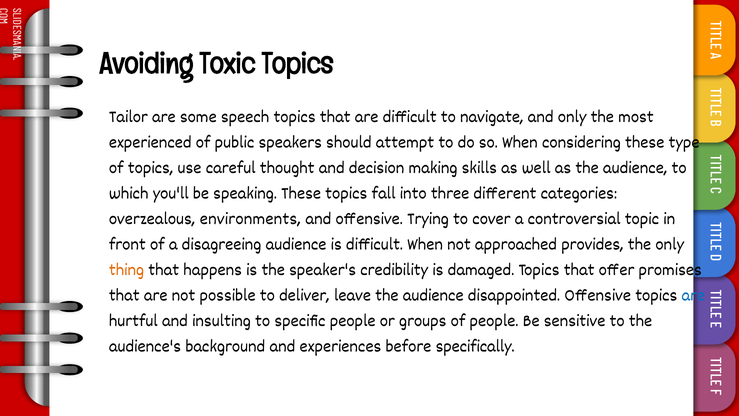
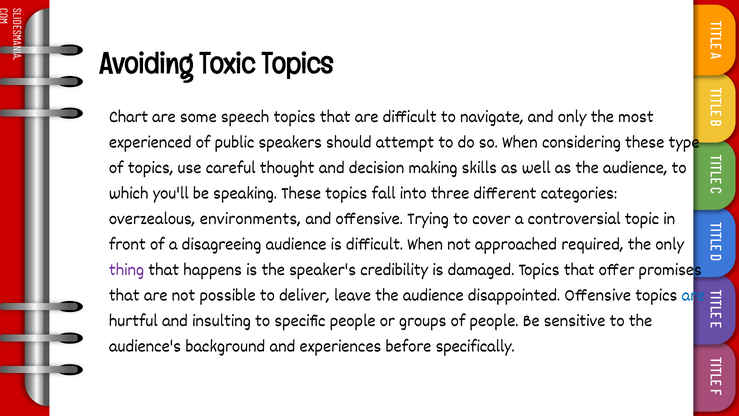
Tailor: Tailor -> Chart (128, 116)
provides: provides -> required (592, 244)
thing colour: orange -> purple (127, 269)
